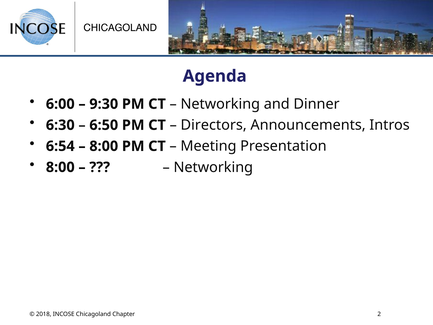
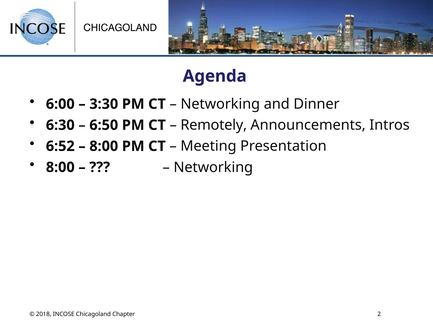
9:30: 9:30 -> 3:30 (104, 104)
Directors: Directors -> Remotely (214, 125)
6:54: 6:54 -> 6:52 (60, 146)
